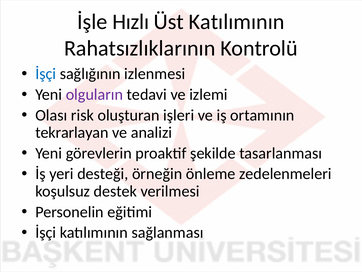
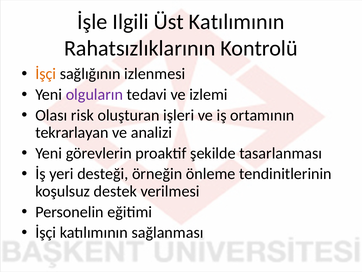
Hızlı: Hızlı -> Ilgili (131, 22)
İşçi colour: blue -> orange (46, 74)
zedelenmeleri: zedelenmeleri -> tendinitlerinin (285, 174)
